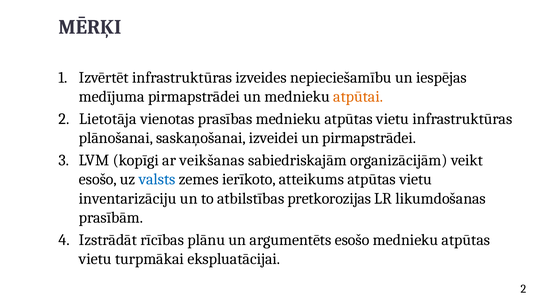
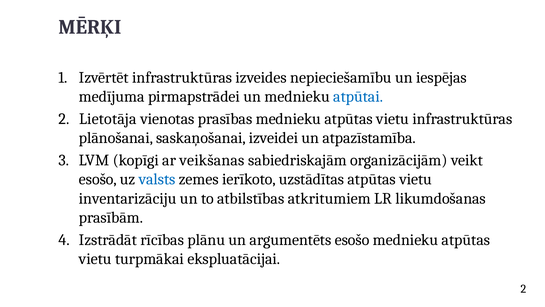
atpūtai colour: orange -> blue (358, 96)
un pirmapstrādei: pirmapstrādei -> atpazīstamība (369, 138)
atteikums: atteikums -> uzstādītas (311, 179)
pretkorozijas: pretkorozijas -> atkritumiem (329, 198)
